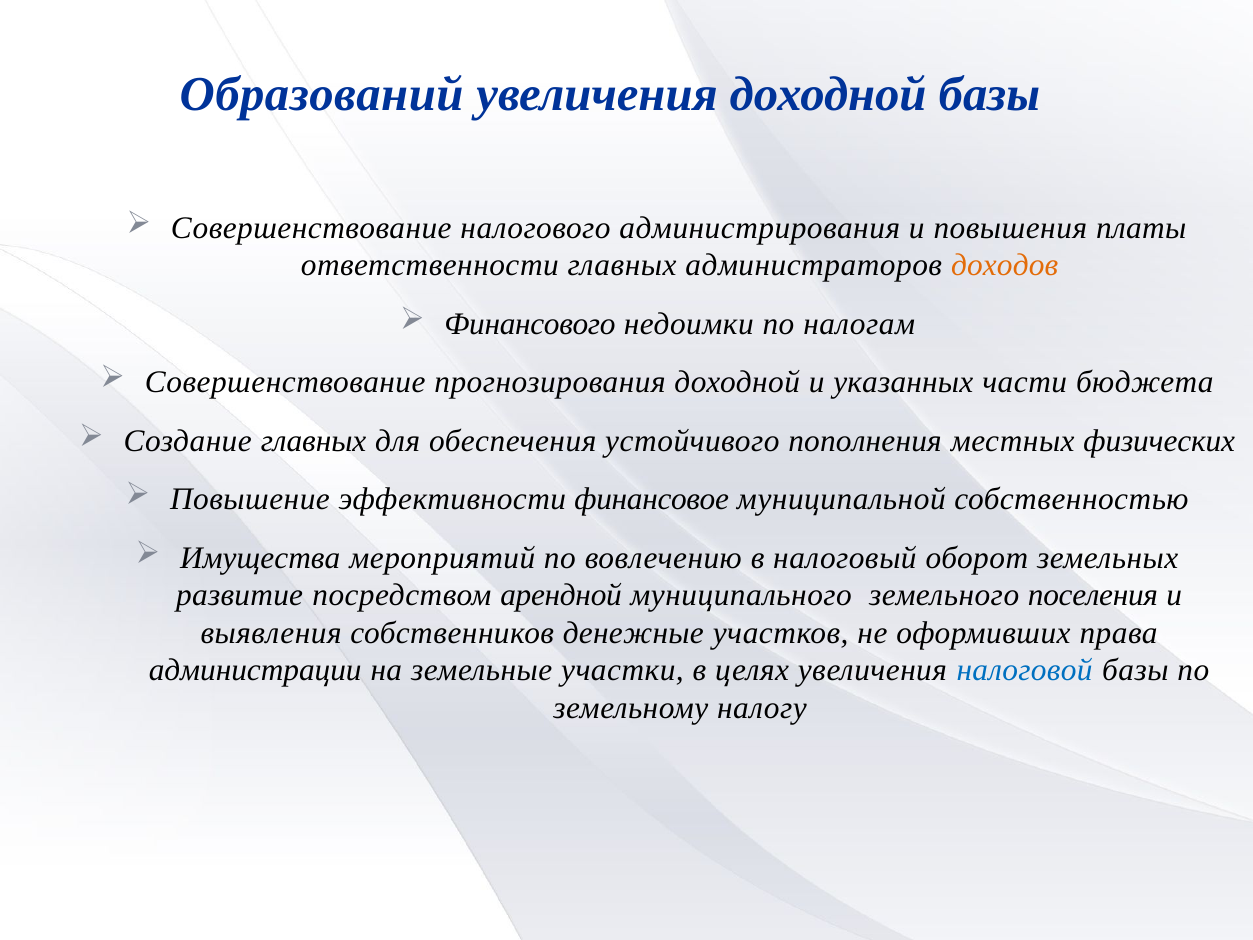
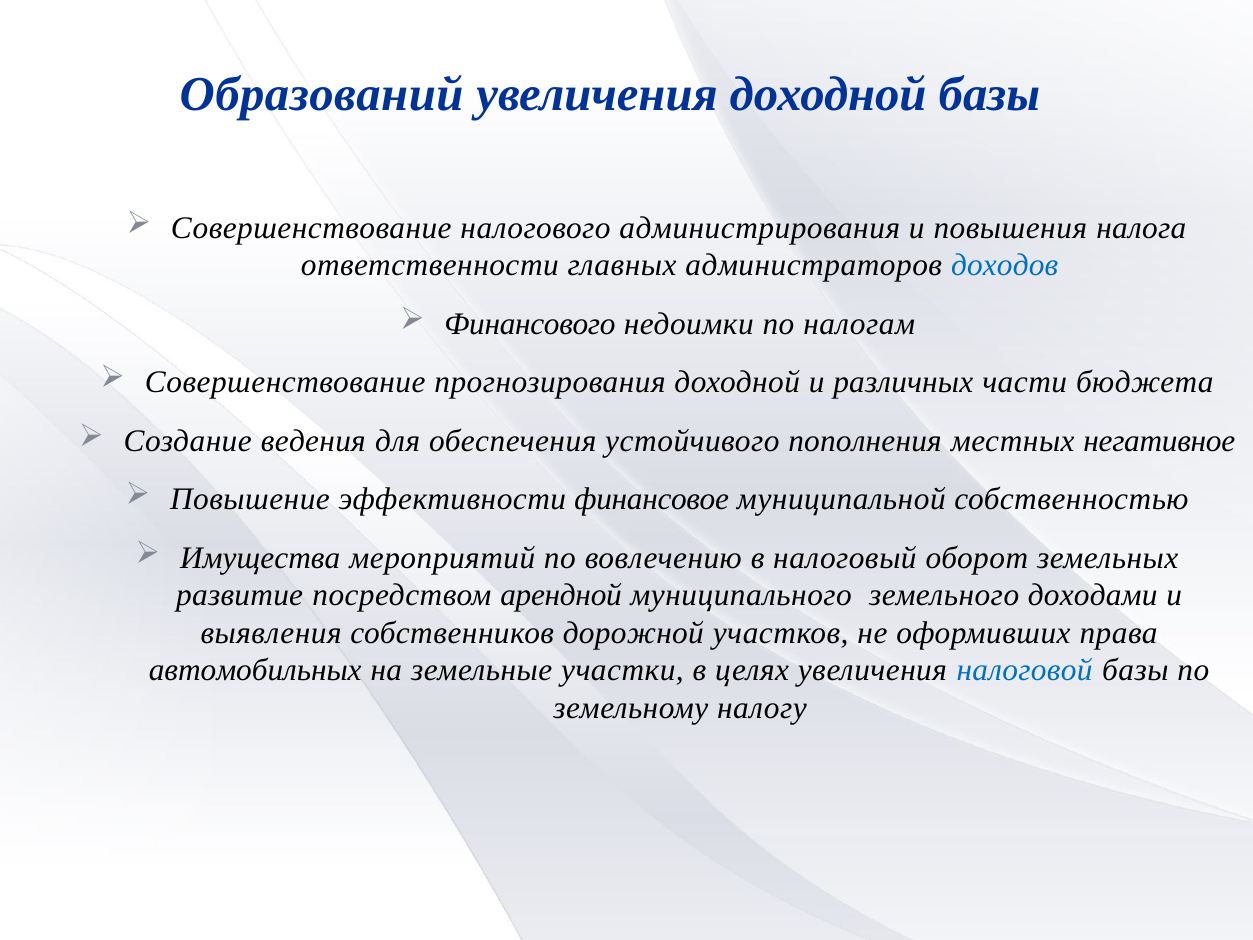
платы: платы -> налога (1141, 228)
доходов colour: orange -> blue (1005, 265)
указанных: указанных -> различных (903, 382)
Создание главных: главных -> ведения (313, 441)
физических: физических -> негативное (1159, 441)
поселения: поселения -> доходами (1093, 595)
денежные: денежные -> дорожной (633, 633)
администрации: администрации -> автомобильных (255, 670)
